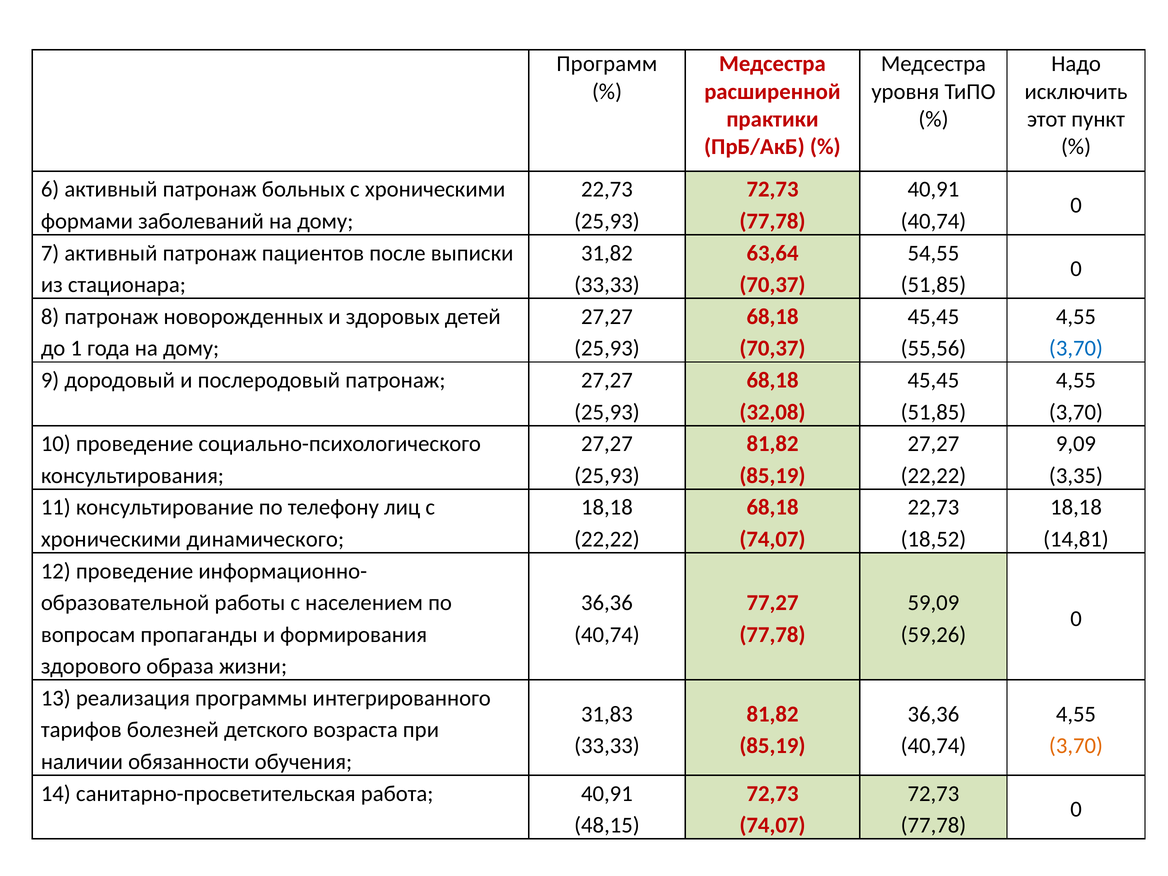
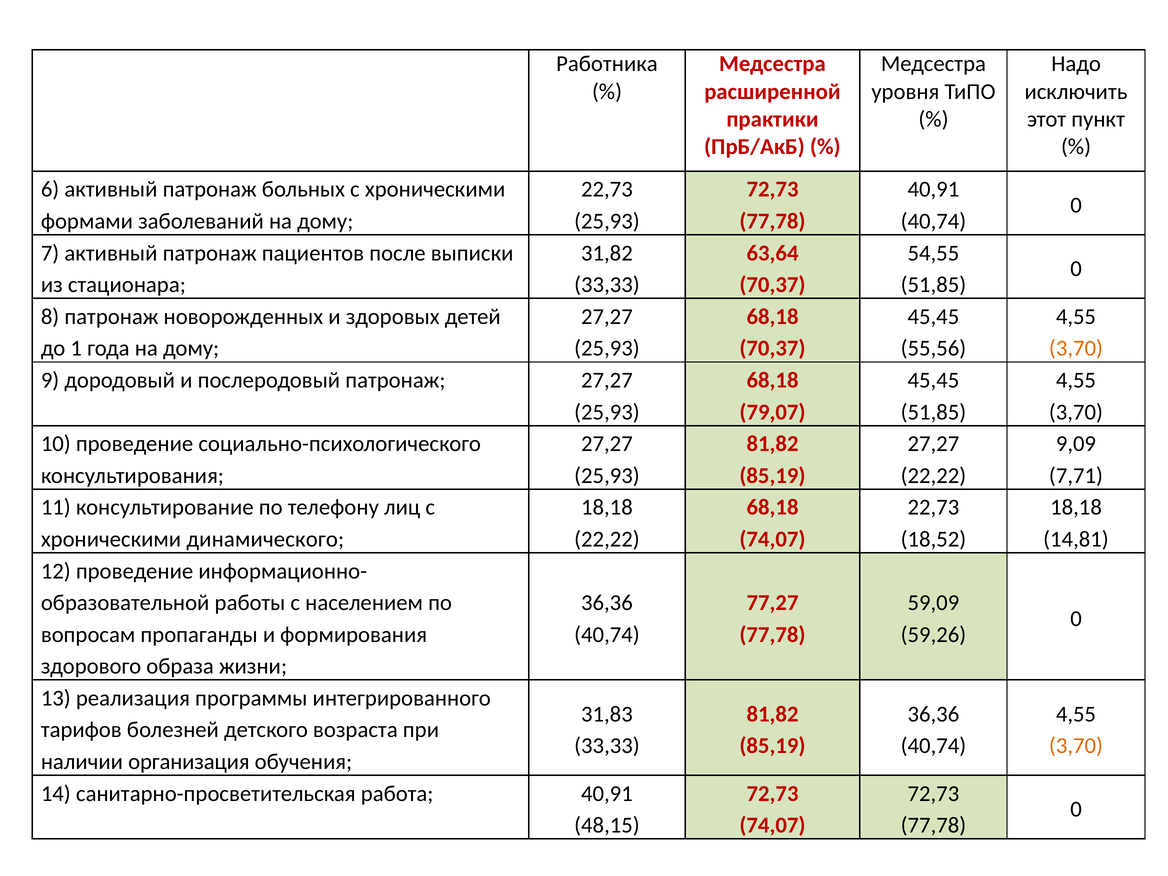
Программ: Программ -> Работника (607, 64)
3,70 colour: blue -> orange (1076, 348)
32,08: 32,08 -> 79,07 (772, 412)
3,35: 3,35 -> 7,71 (1076, 476)
обязанности: обязанности -> организация (189, 762)
